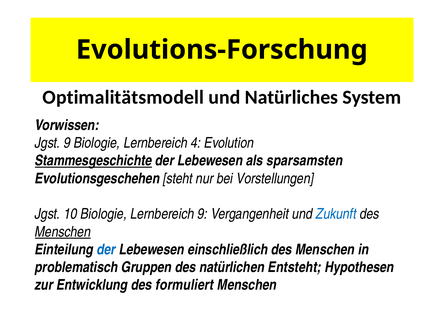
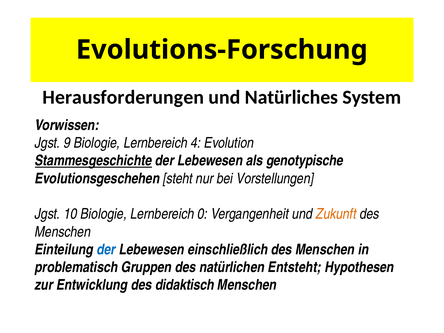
Optimalitätsmodell: Optimalitätsmodell -> Herausforderungen (123, 97)
sparsamsten: sparsamsten -> genotypische (305, 161)
Lernbereich 9: 9 -> 0 (203, 214)
Zukunft colour: blue -> orange (336, 214)
Menschen underline: present -> none (63, 232)
formuliert: formuliert -> didaktisch (185, 285)
